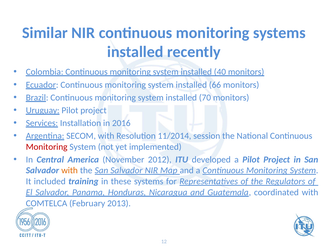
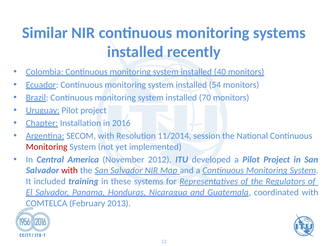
66: 66 -> 54 (215, 85)
Services: Services -> Chapter (42, 123)
with colour: orange -> red (70, 170)
